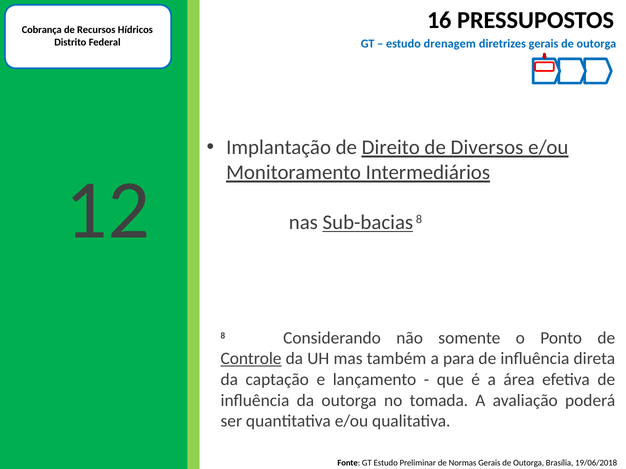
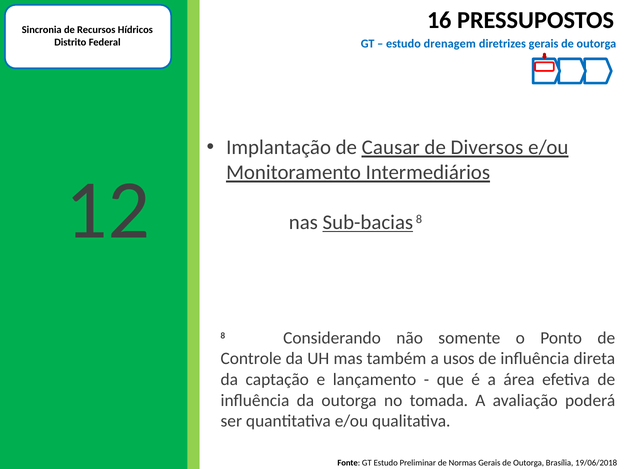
Cobrança: Cobrança -> Sincronia (42, 30)
Direito: Direito -> Causar (391, 148)
Controle underline: present -> none (251, 359)
para: para -> usos (459, 359)
